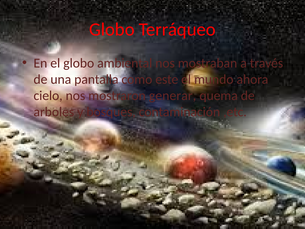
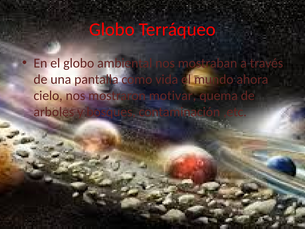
este: este -> vida (167, 79)
generar: generar -> motivar (173, 96)
